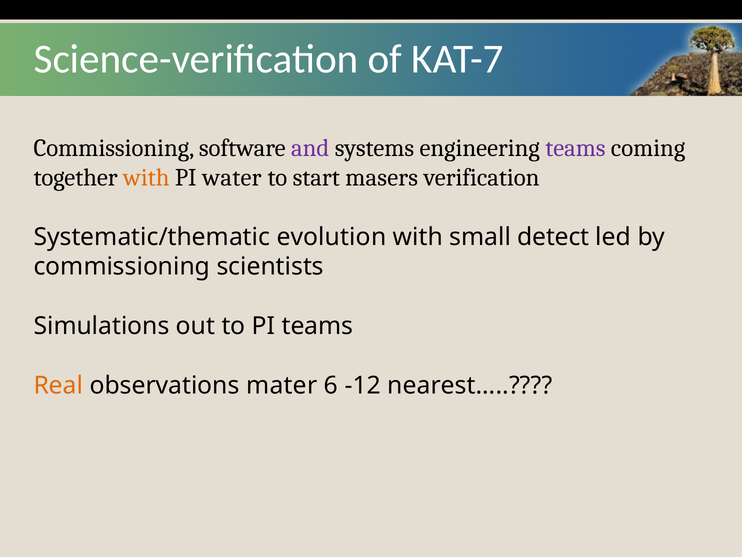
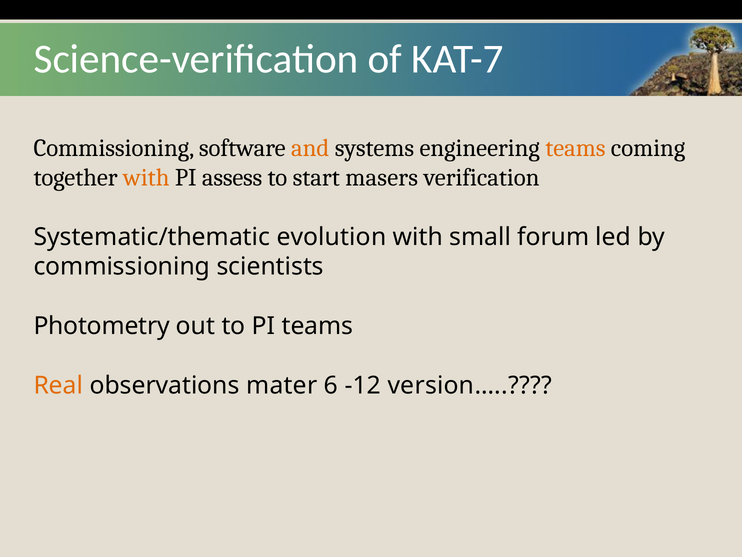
and colour: purple -> orange (310, 148)
teams colour: purple -> orange (575, 148)
water: water -> assess (232, 178)
detect: detect -> forum (553, 237)
Simulations: Simulations -> Photometry (102, 326)
nearest…: nearest… -> version… (470, 385)
